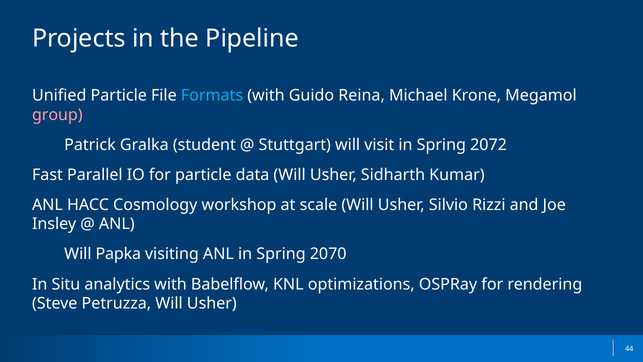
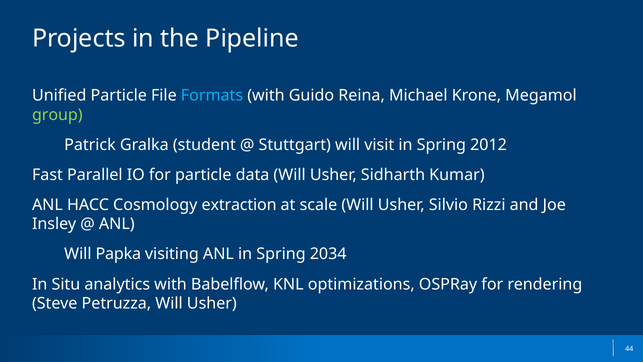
group colour: pink -> light green (57, 115)
2072: 2072 -> 2012 (489, 145)
workshop: workshop -> extraction (239, 205)
2070: 2070 -> 2034 (328, 254)
